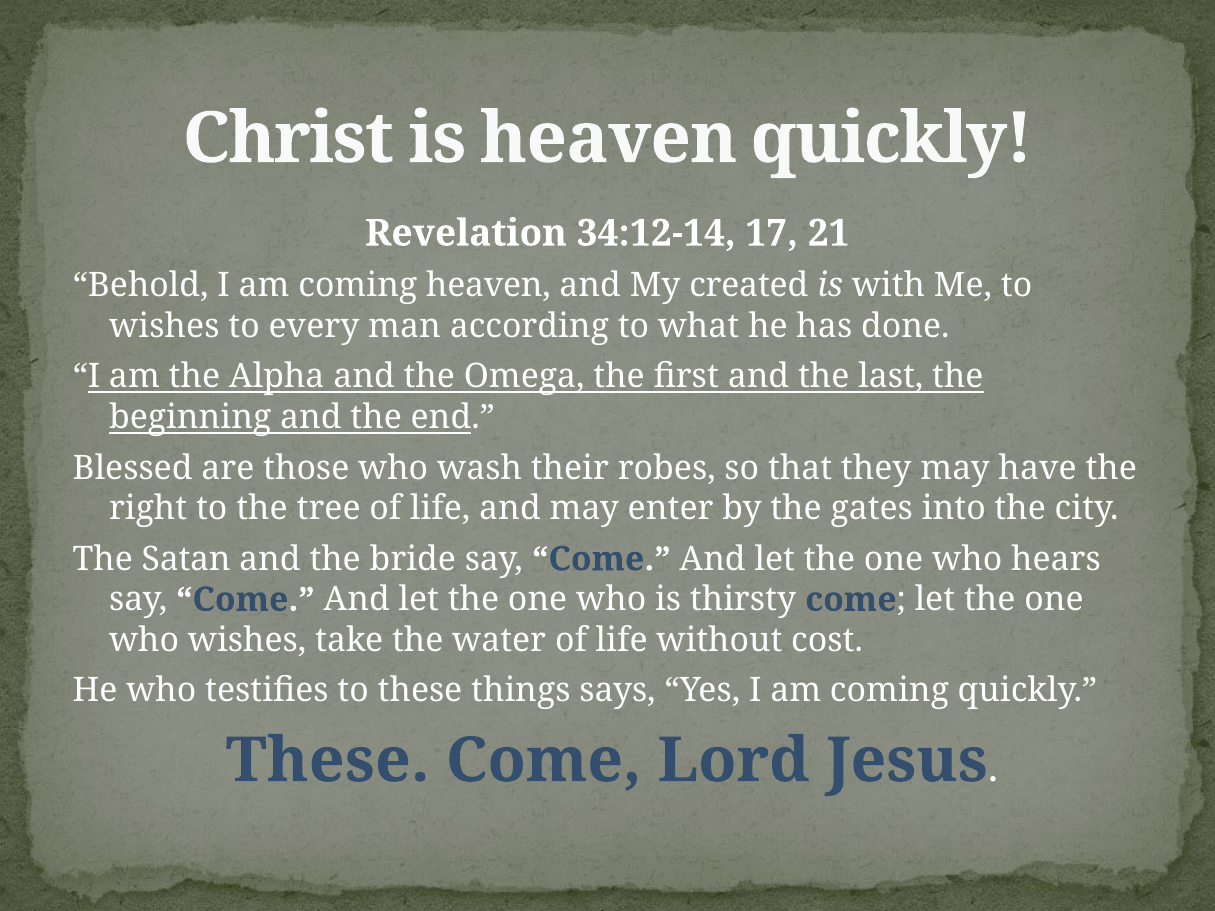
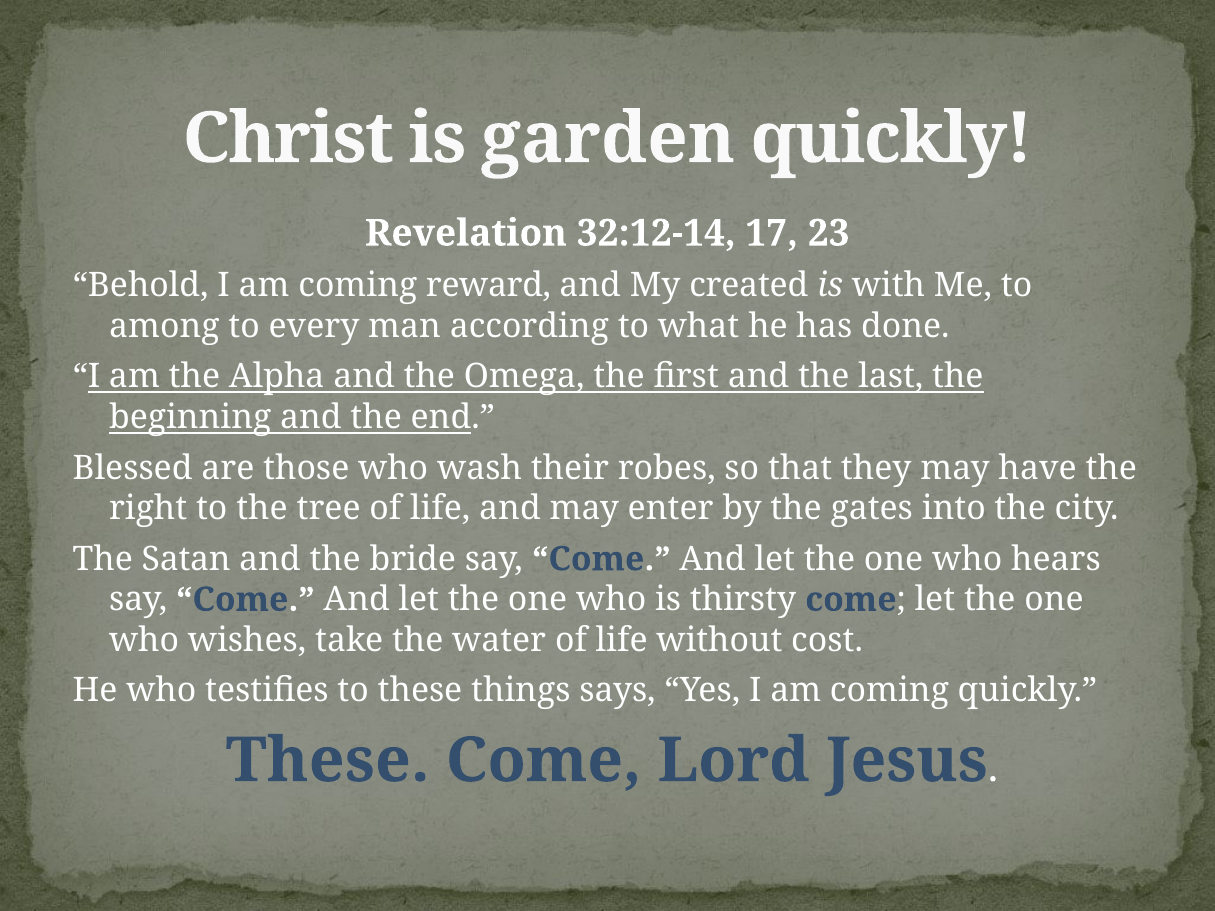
is heaven: heaven -> garden (608, 139)
34:12-14: 34:12-14 -> 32:12-14 (656, 233)
21: 21 -> 23 (829, 233)
coming heaven: heaven -> reward (489, 286)
wishes: wishes -> among (164, 326)
